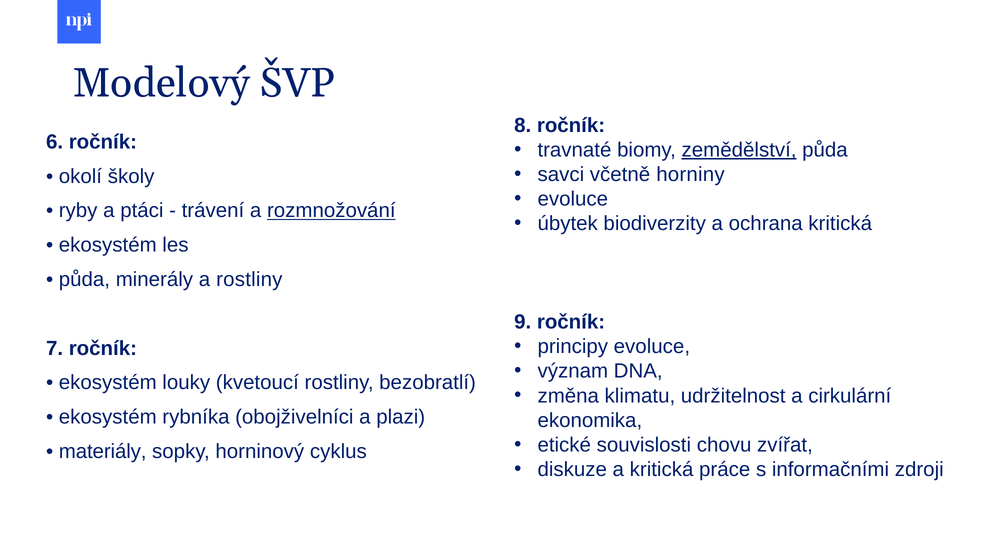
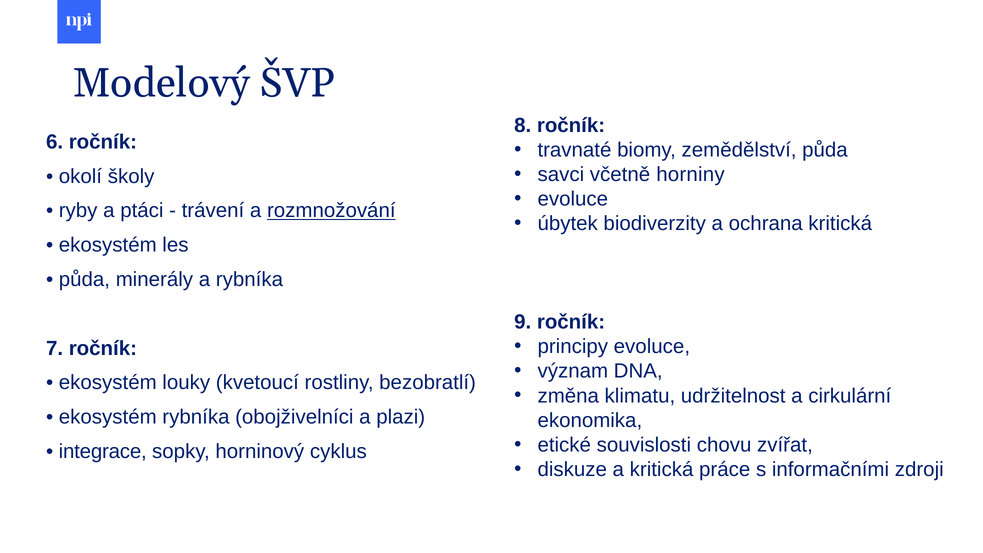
zemědělství underline: present -> none (739, 150)
a rostliny: rostliny -> rybníka (249, 279)
materiály: materiály -> integrace (103, 451)
